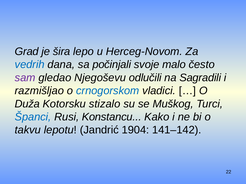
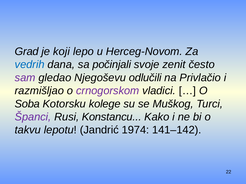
šira: šira -> koji (61, 52)
malo: malo -> zenit (174, 65)
Sagradili: Sagradili -> Privlačio (200, 78)
crnogorskom colour: blue -> purple (108, 91)
Duža: Duža -> Soba (27, 104)
stizalo: stizalo -> kolege (105, 104)
Španci colour: blue -> purple (33, 117)
1904: 1904 -> 1974 (135, 130)
